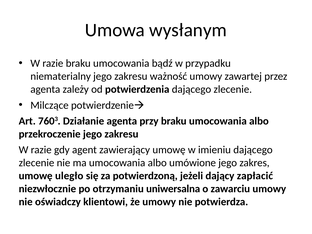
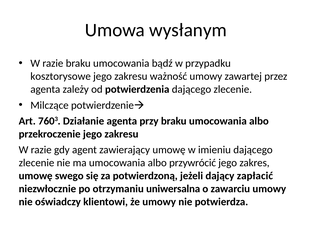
niematerialny: niematerialny -> kosztorysowe (61, 76)
umówione: umówione -> przywrócić (193, 163)
uległo: uległo -> swego (69, 176)
